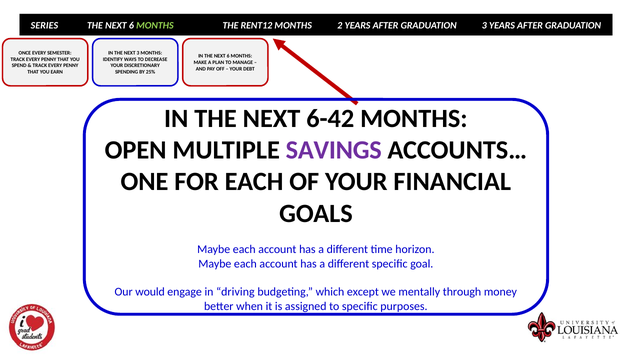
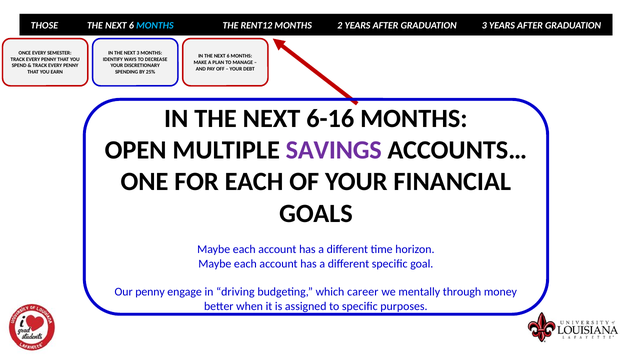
SERIES: SERIES -> THOSE (44, 25)
MONTHS colour: light green -> light blue (155, 25)
6-42: 6-42 -> 6-16 (330, 119)
Our would: would -> penny (150, 292)
except: except -> career (363, 292)
